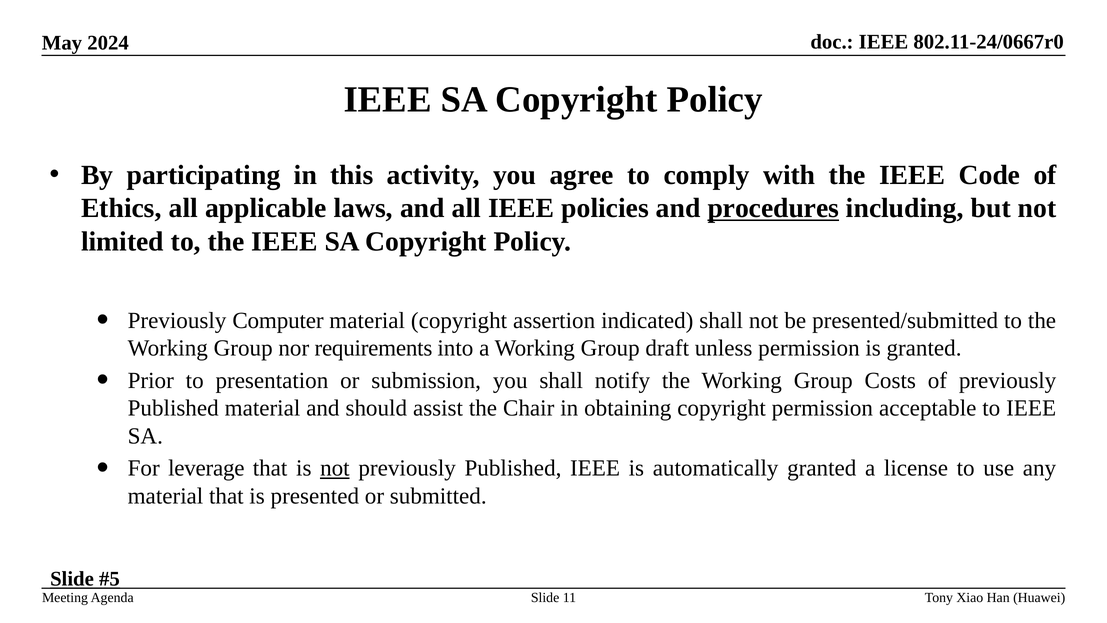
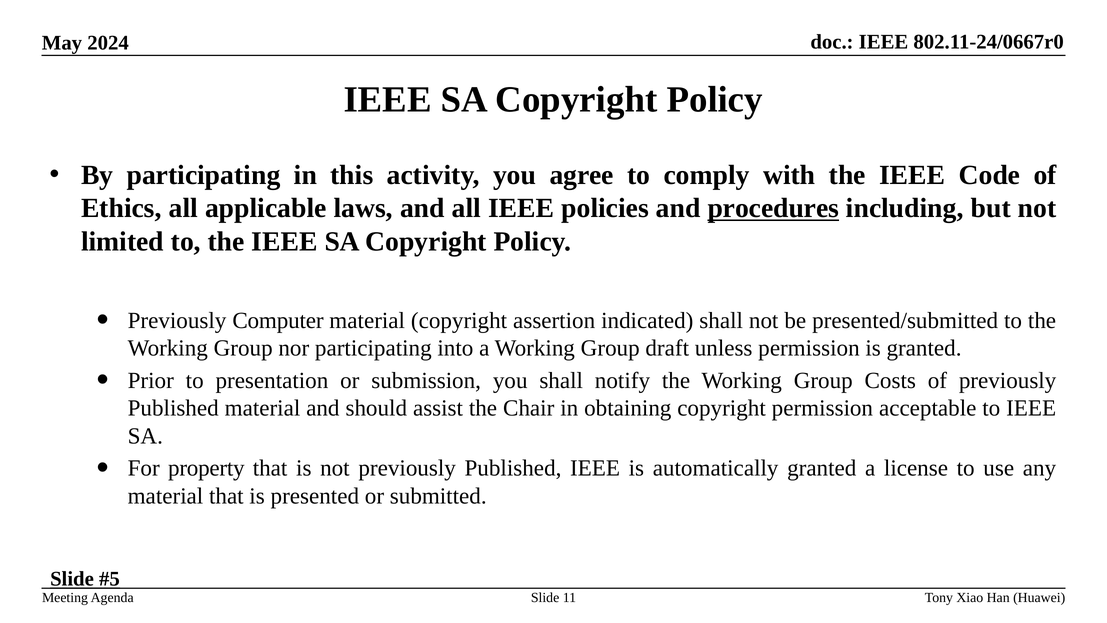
nor requirements: requirements -> participating (373, 348)
leverage: leverage -> property (206, 468)
not underline: present -> none (335, 468)
